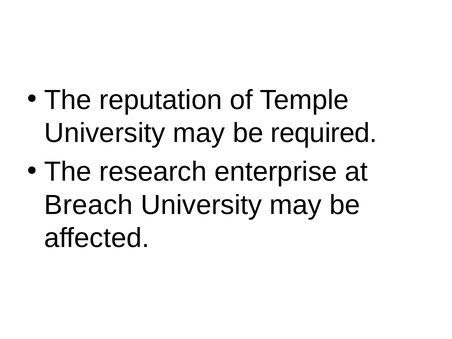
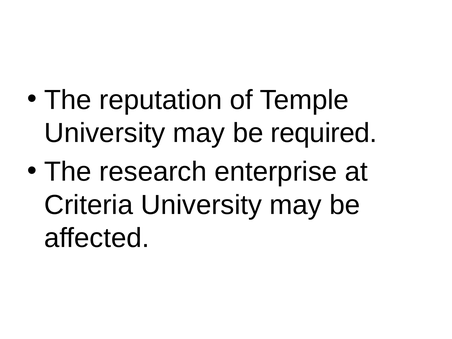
Breach: Breach -> Criteria (89, 205)
